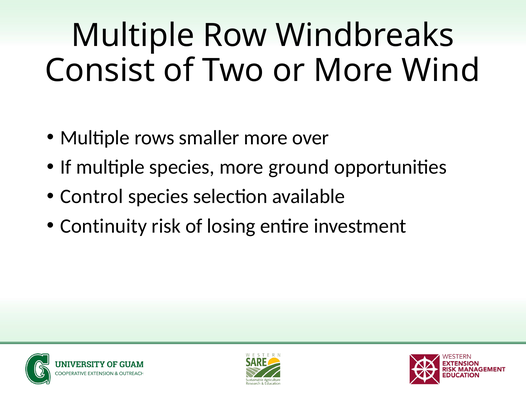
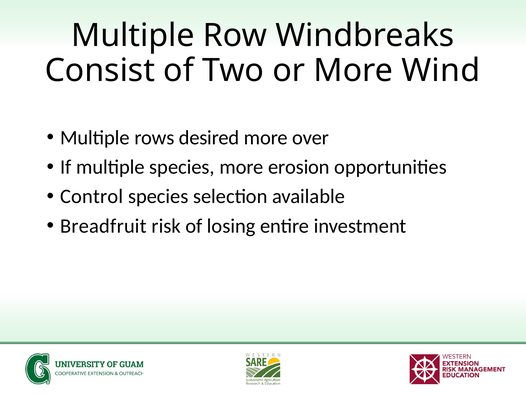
smaller: smaller -> desired (209, 137)
ground: ground -> erosion (299, 167)
Continuity: Continuity -> Breadfruit (103, 226)
